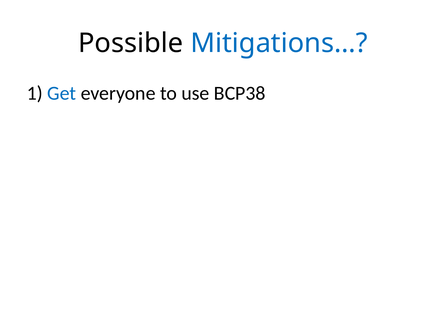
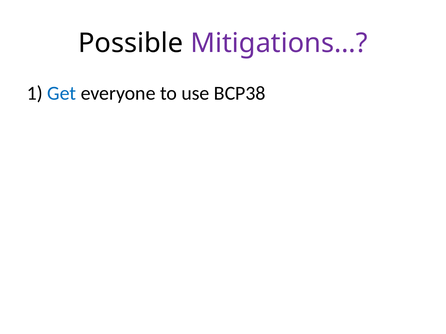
Mitigations… colour: blue -> purple (279, 43)
